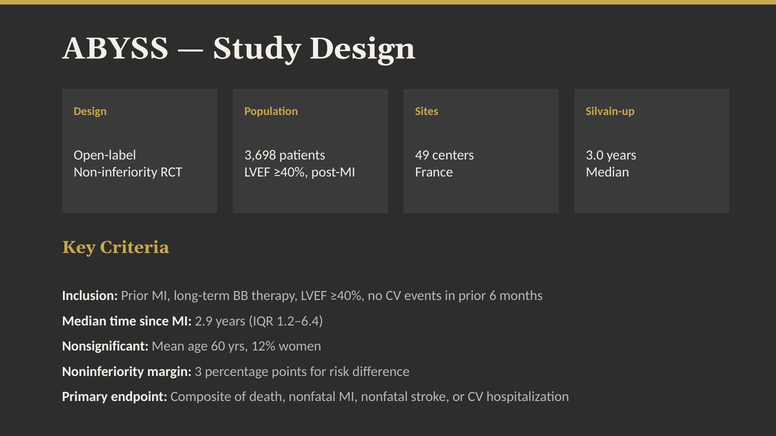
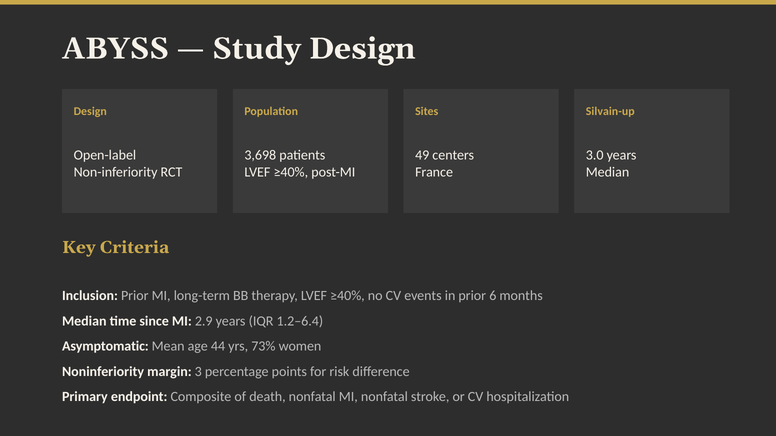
Nonsignificant: Nonsignificant -> Asymptomatic (105, 347)
60: 60 -> 44 (218, 347)
12%: 12% -> 73% (263, 347)
